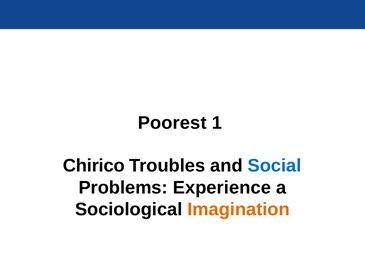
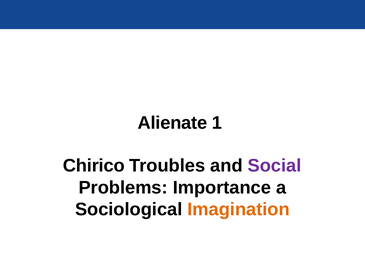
Poorest: Poorest -> Alienate (172, 123)
Social colour: blue -> purple (275, 166)
Experience: Experience -> Importance (222, 188)
